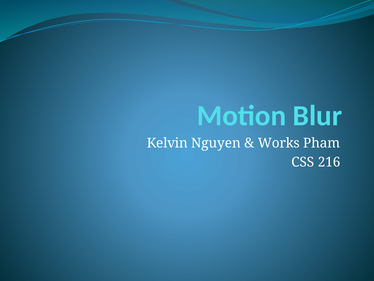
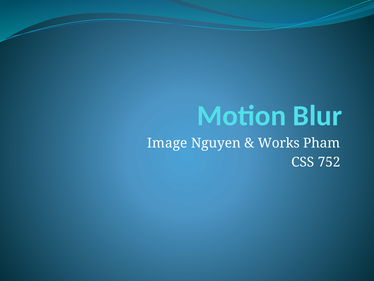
Kelvin: Kelvin -> Image (167, 143)
216: 216 -> 752 (329, 162)
